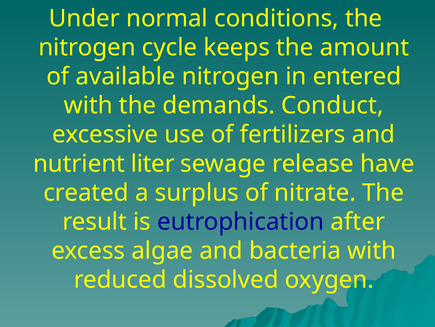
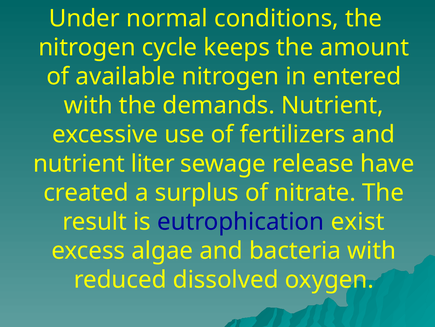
demands Conduct: Conduct -> Nutrient (332, 105)
after: after -> exist (358, 221)
